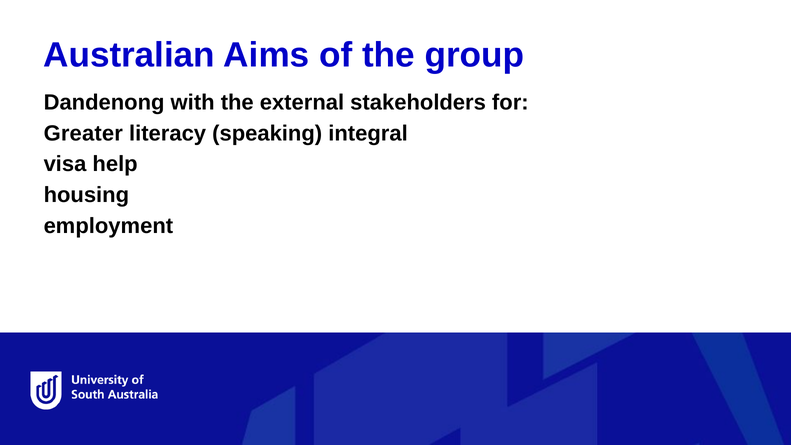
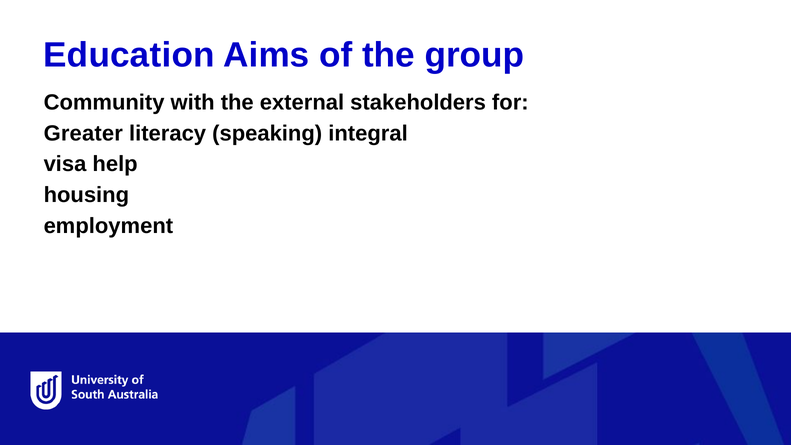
Australian: Australian -> Education (129, 55)
Dandenong: Dandenong -> Community (104, 103)
